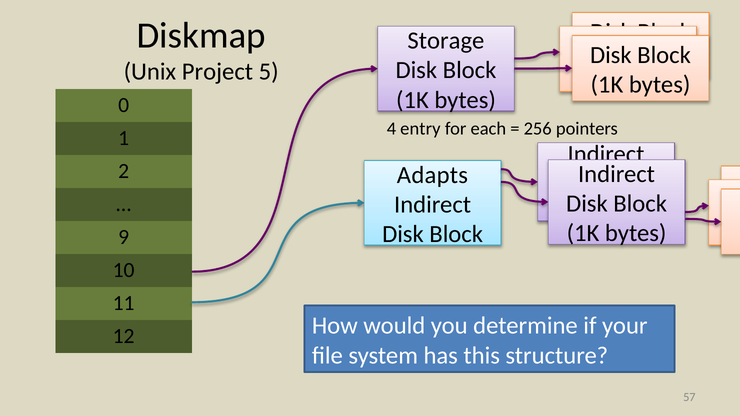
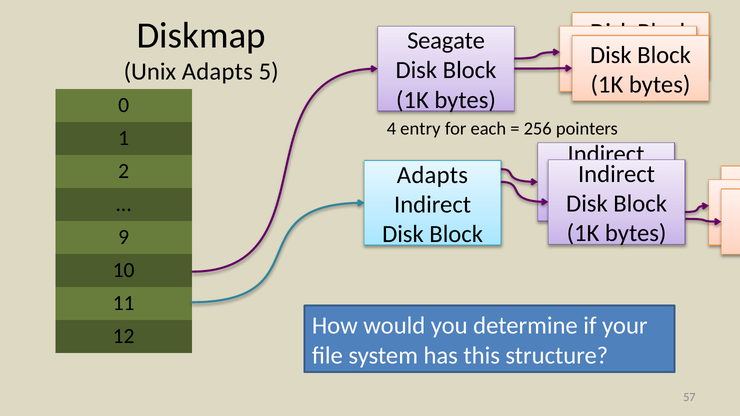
Storage: Storage -> Seagate (446, 41)
Unix Project: Project -> Adapts (217, 72)
